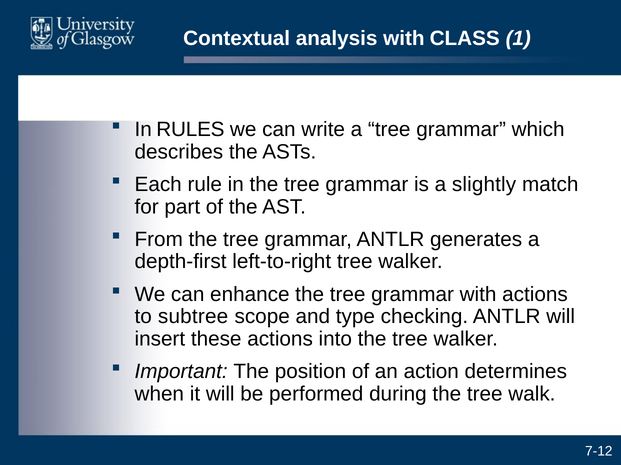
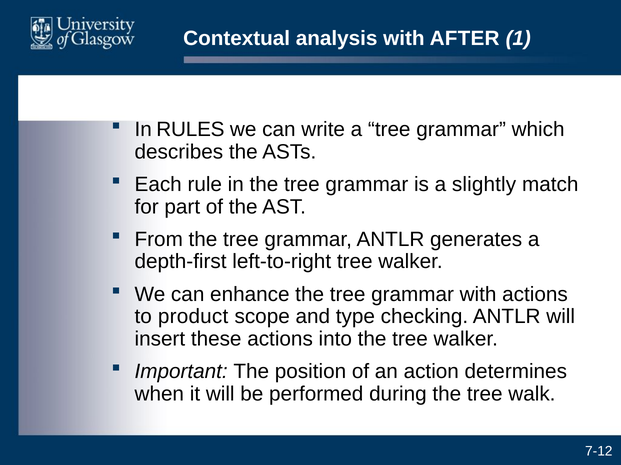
CLASS: CLASS -> AFTER (465, 39)
subtree: subtree -> product (193, 317)
